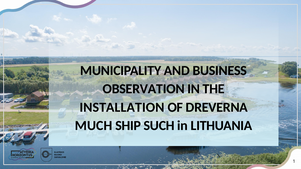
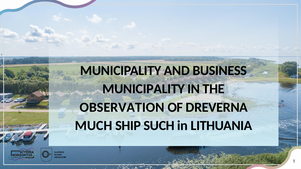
OBSERVATION: OBSERVATION -> MUNICIPALITY (144, 89)
INSTALLATION: INSTALLATION -> OBSERVATION (122, 107)
